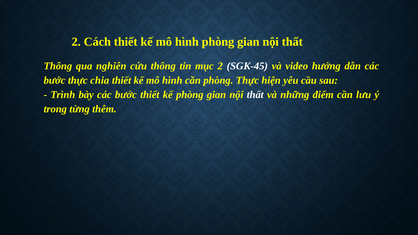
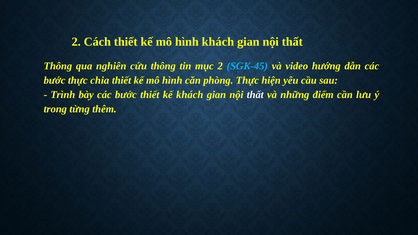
hình phòng: phòng -> khách (218, 42)
SGK-45 colour: white -> light blue (247, 66)
kế phòng: phòng -> khách (190, 95)
